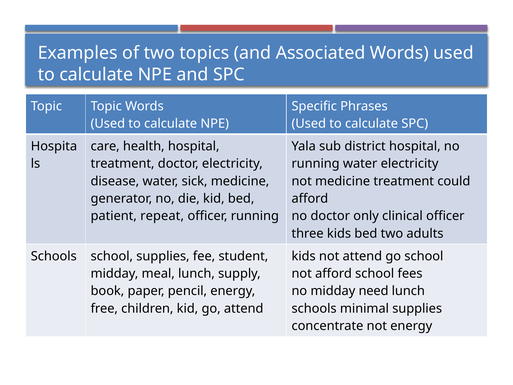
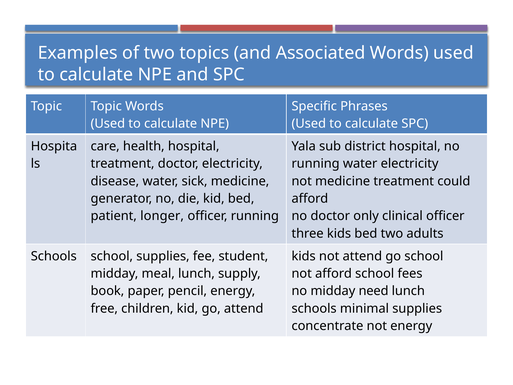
repeat: repeat -> longer (162, 216)
